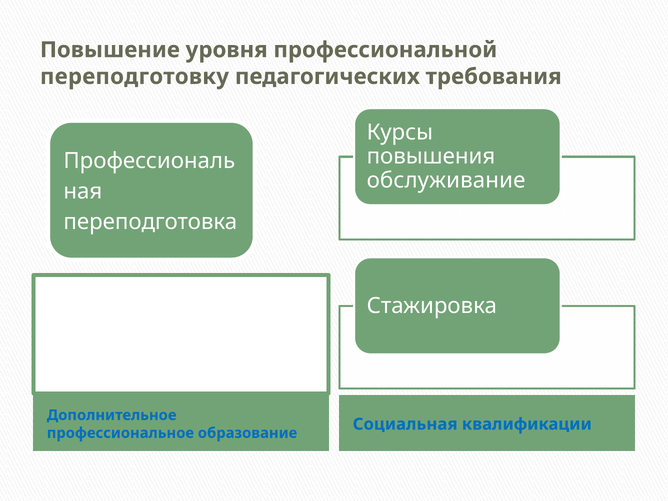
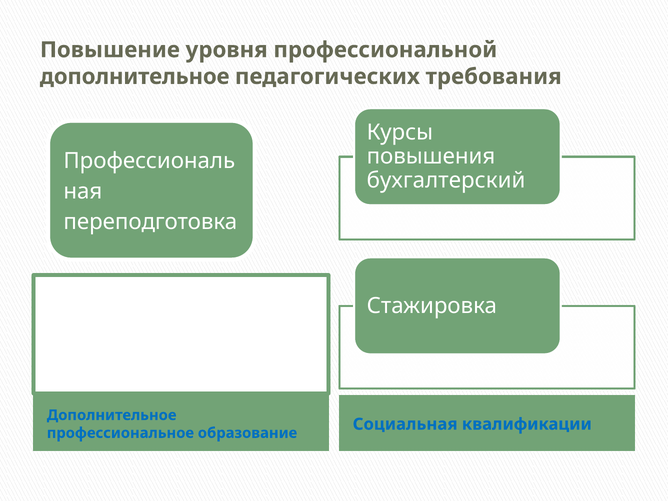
переподготовку: переподготовку -> дополнительное (135, 77)
обслуживание: обслуживание -> бухгалтерский (446, 181)
